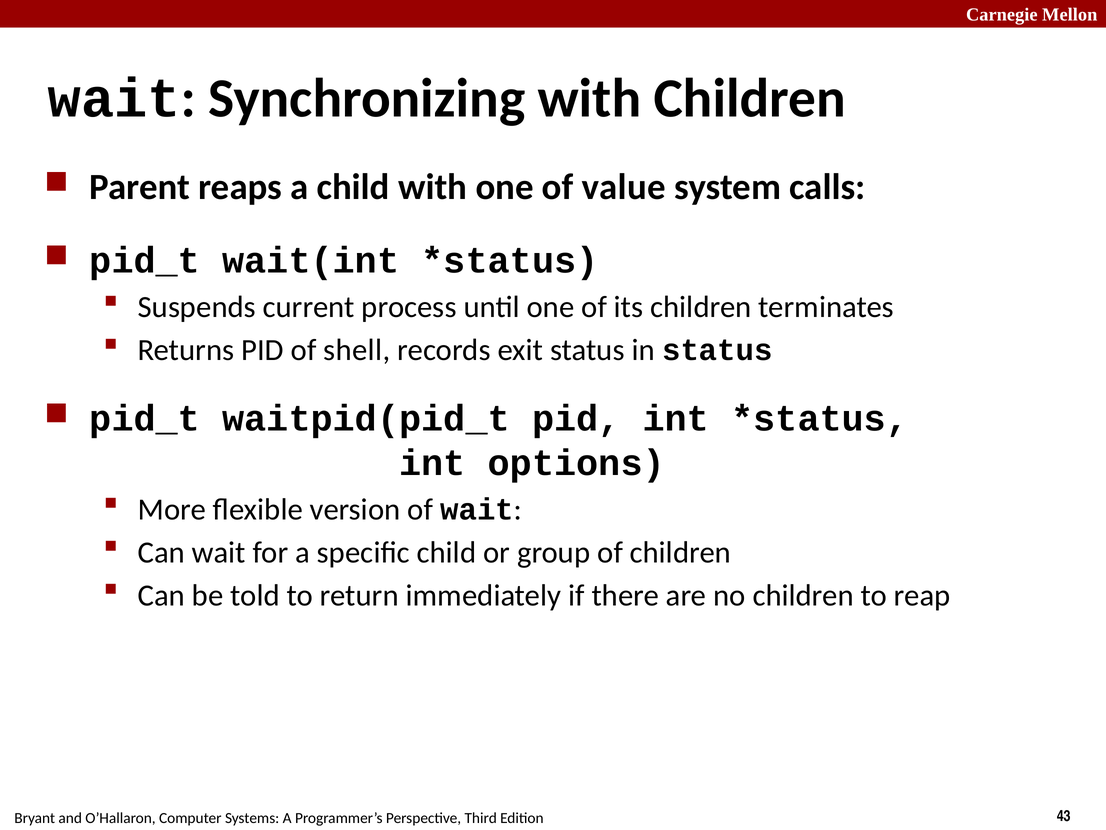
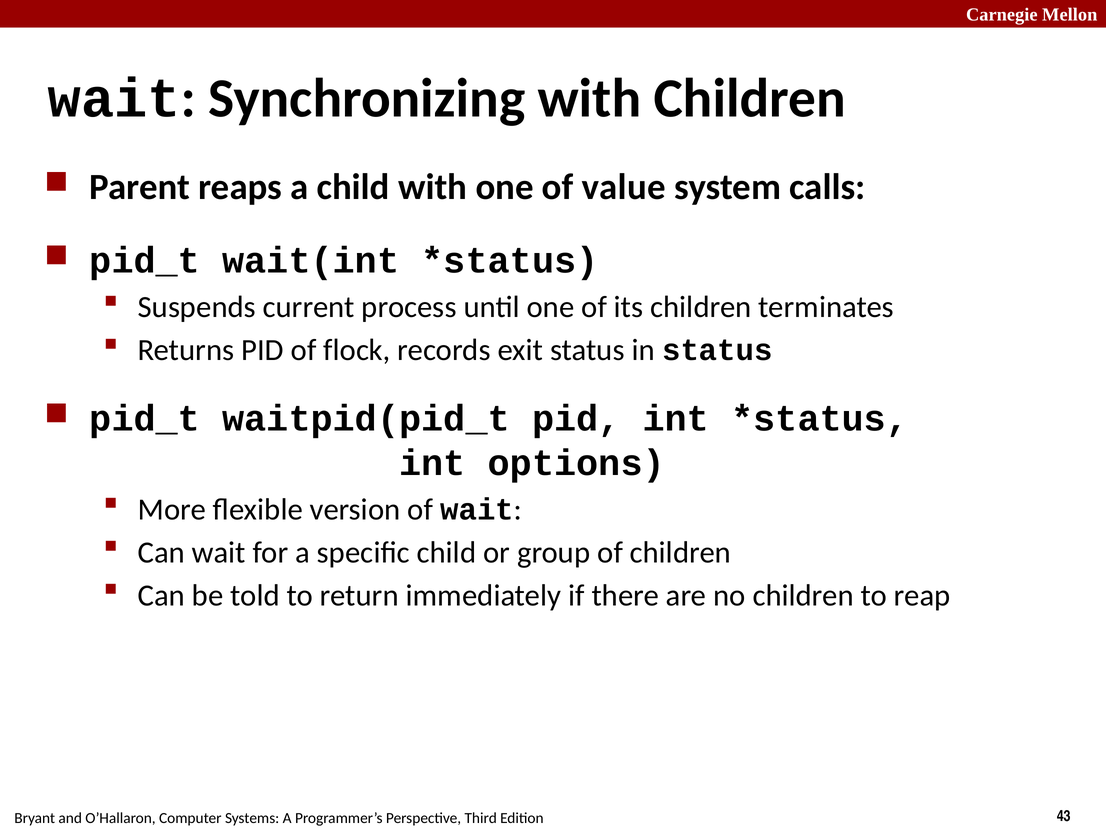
shell: shell -> flock (357, 350)
